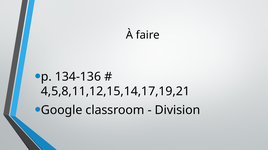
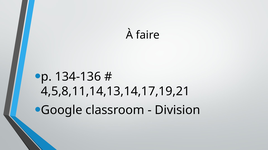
4,5,8,11,12,15,14,17,19,21: 4,5,8,11,12,15,14,17,19,21 -> 4,5,8,11,14,13,14,17,19,21 (115, 92)
